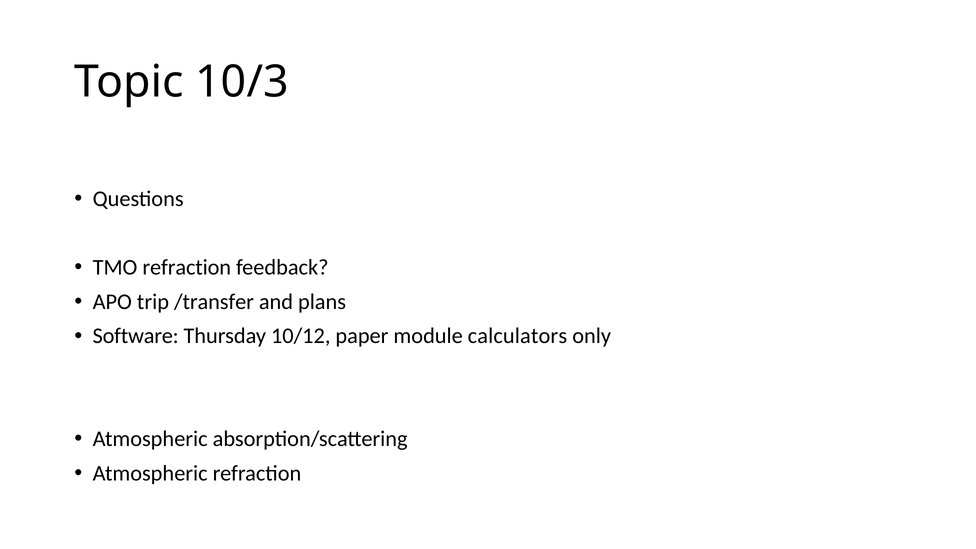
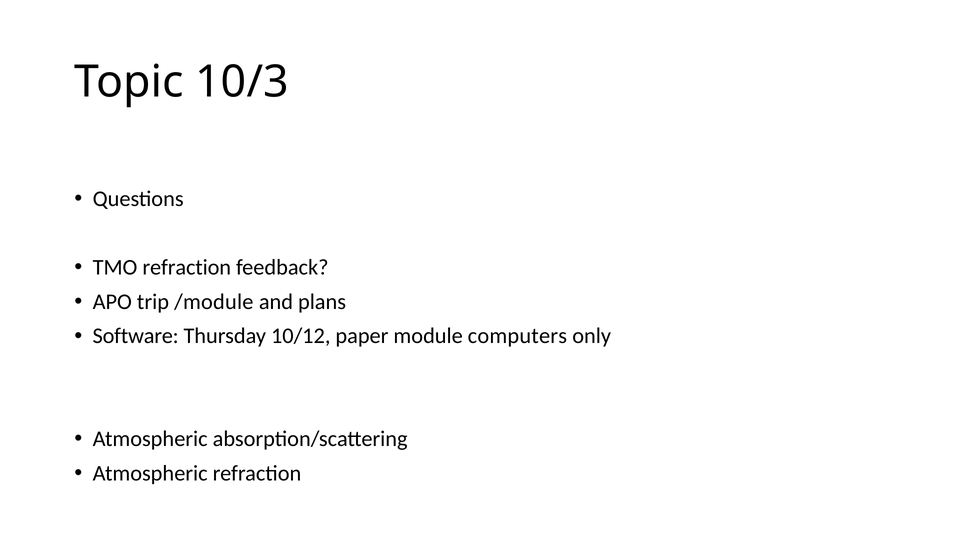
/transfer: /transfer -> /module (214, 302)
calculators: calculators -> computers (517, 336)
